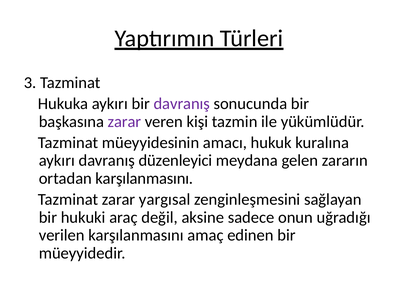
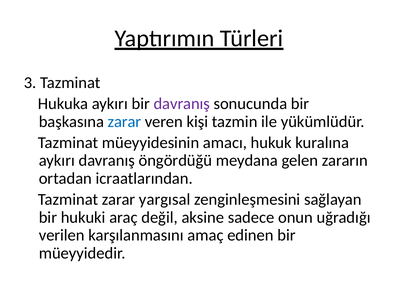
zarar colour: purple -> blue (124, 122)
düzenleyici: düzenleyici -> öngördüğü (175, 161)
ortadan karşılanmasını: karşılanmasını -> icraatlarından (144, 179)
